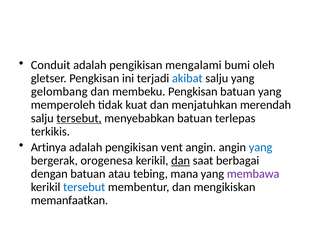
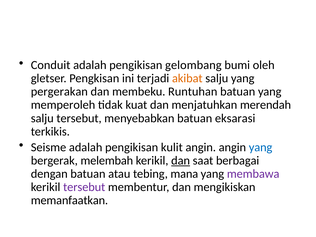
mengalami: mengalami -> gelombang (193, 65)
akibat colour: blue -> orange (187, 78)
gelombang: gelombang -> pergerakan (59, 92)
membeku Pengkisan: Pengkisan -> Runtuhan (193, 92)
tersebut underline: present -> none (79, 118)
terlepas: terlepas -> eksarasi (235, 118)
Artinya: Artinya -> Seisme (49, 147)
vent: vent -> kulit (172, 147)
orogenesa: orogenesa -> melembah (107, 161)
tersebut colour: blue -> purple (84, 187)
